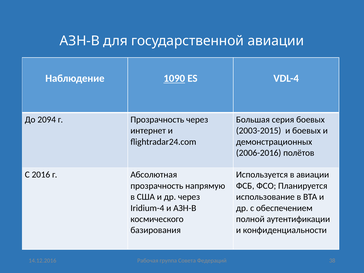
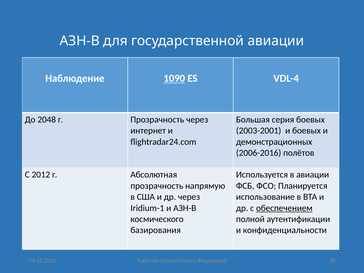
2094: 2094 -> 2048 (47, 120)
2003-2015: 2003-2015 -> 2003-2001 (259, 131)
2016: 2016 -> 2012 (41, 175)
Iridium-4: Iridium-4 -> Iridium-1 (147, 208)
обеспечением underline: none -> present (284, 208)
